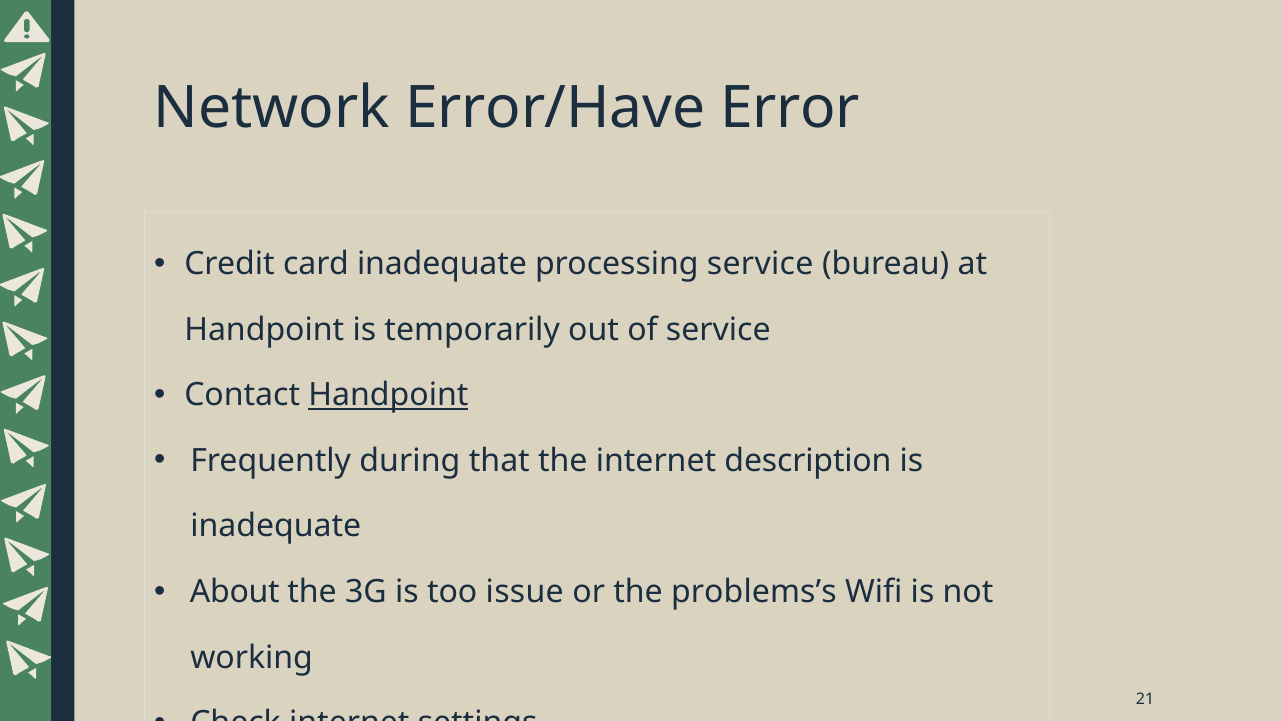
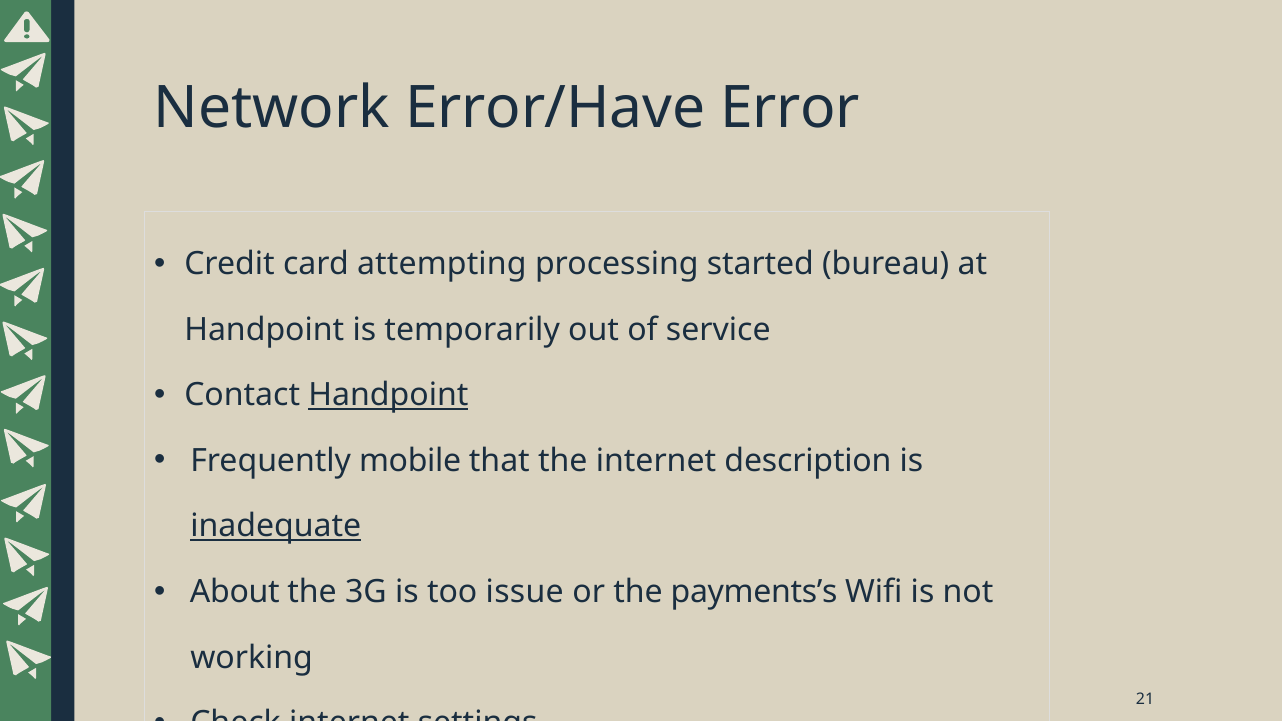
card inadequate: inadequate -> attempting (442, 264)
processing service: service -> started (760, 264)
during: during -> mobile (410, 461)
inadequate underline: none -> present (276, 526)
problems’s: problems’s -> payments’s (754, 592)
